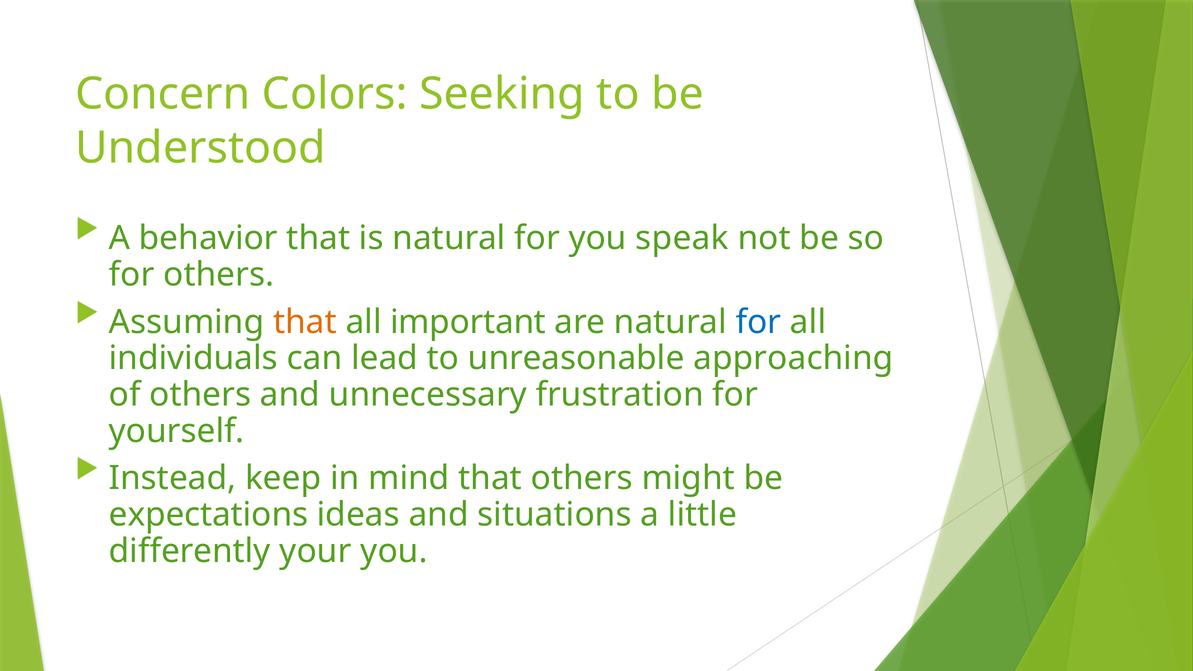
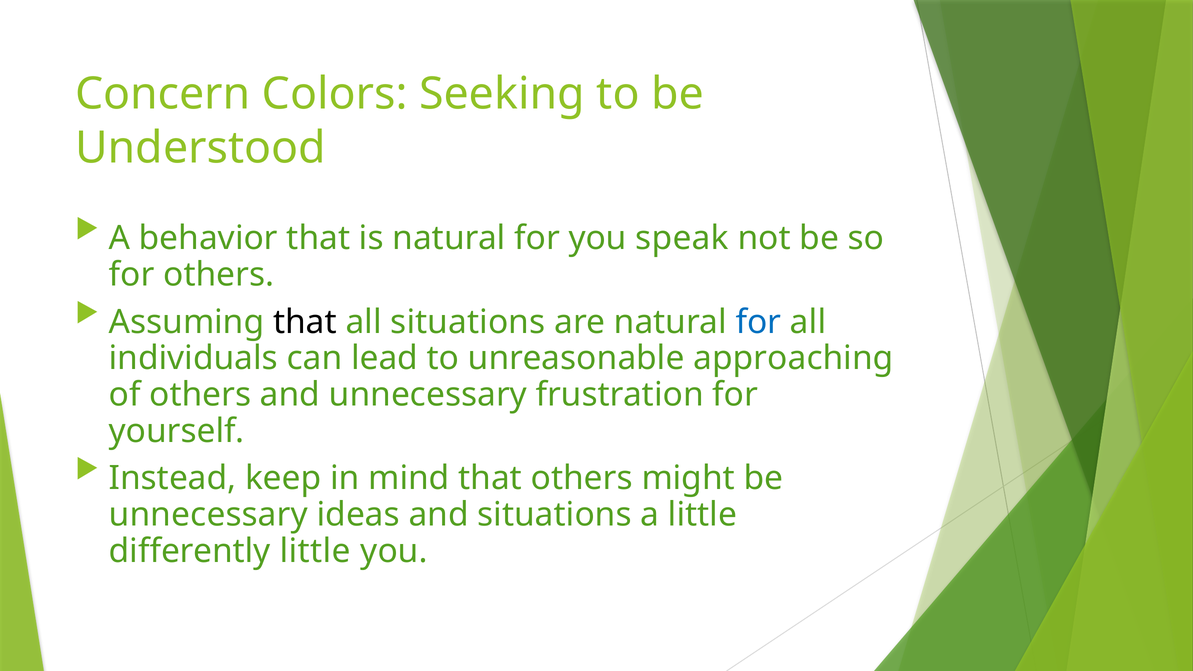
that colour: orange -> black (305, 322)
all important: important -> situations (468, 322)
expectations: expectations -> unnecessary (208, 515)
differently your: your -> little (315, 551)
